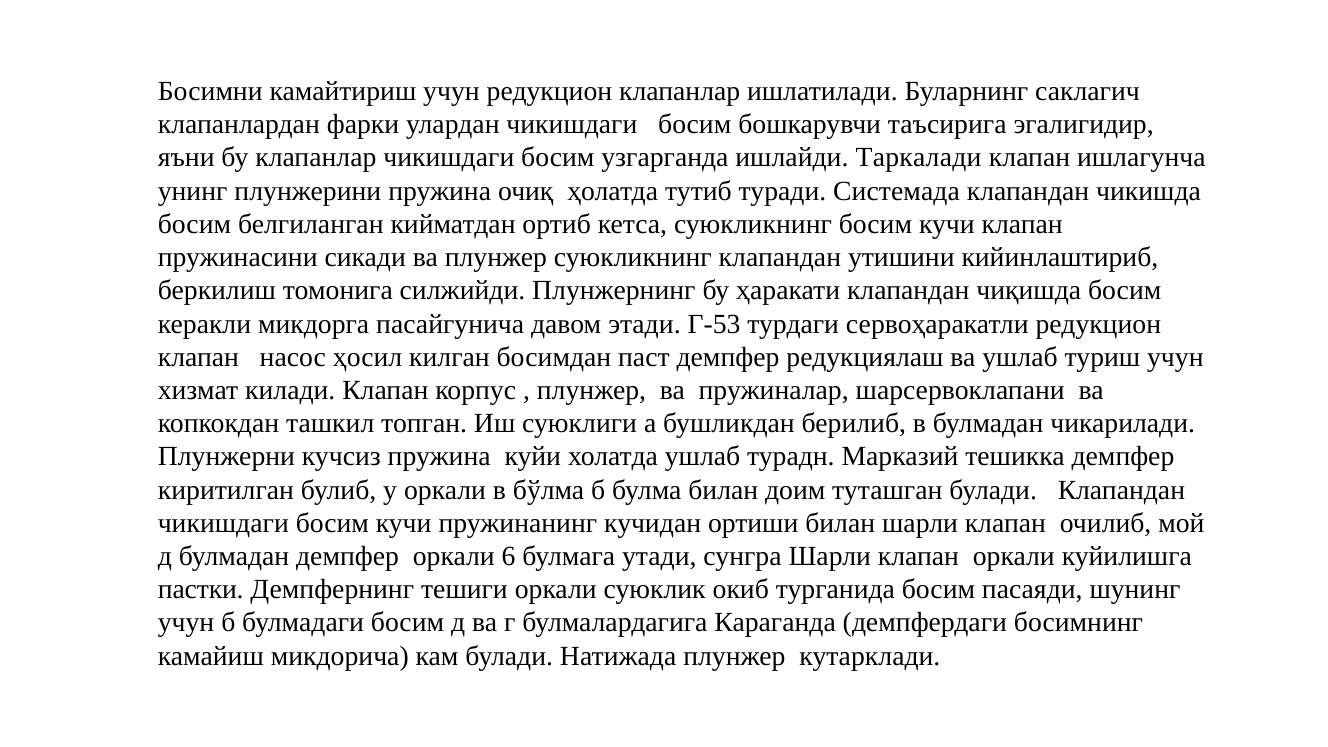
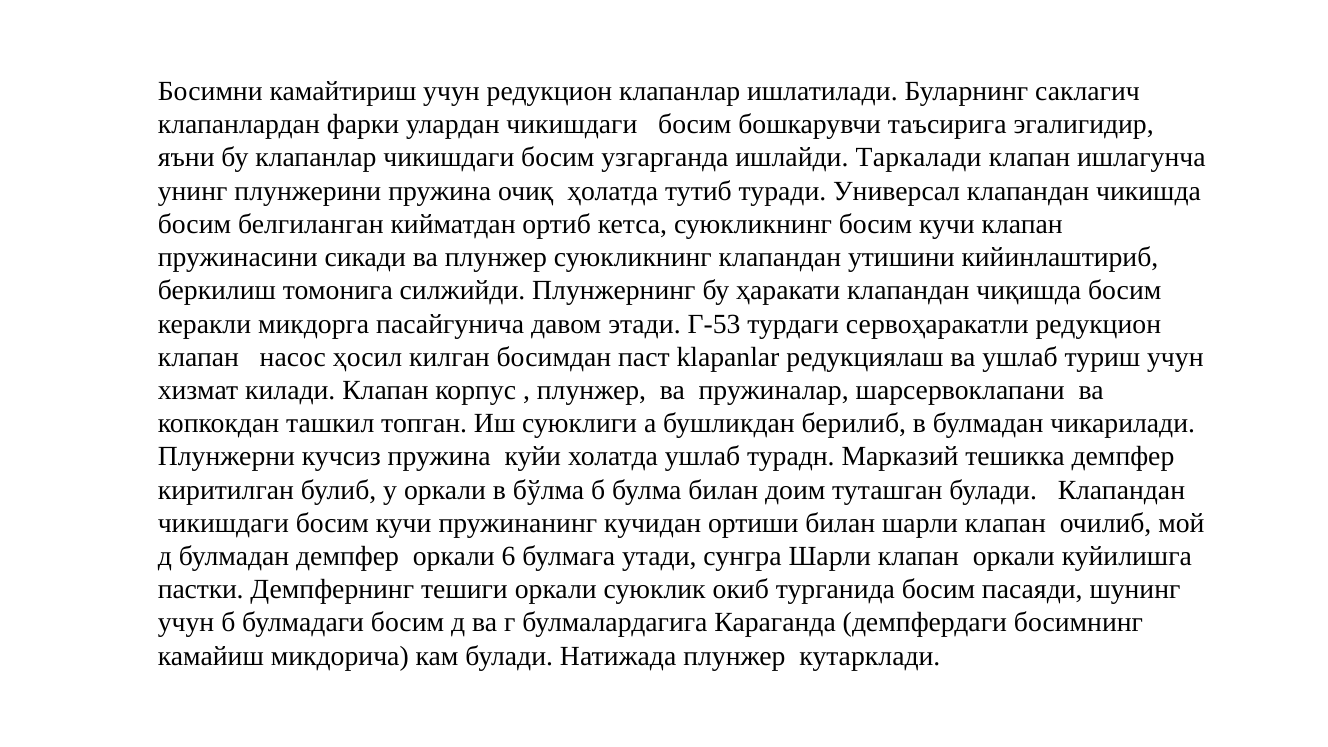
Системада: Системада -> Универсал (896, 191)
паст демпфер: демпфер -> klapanlar (728, 357)
